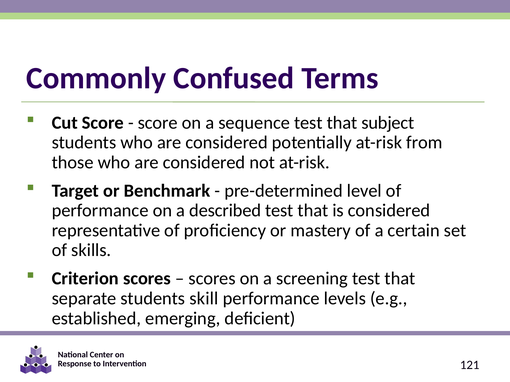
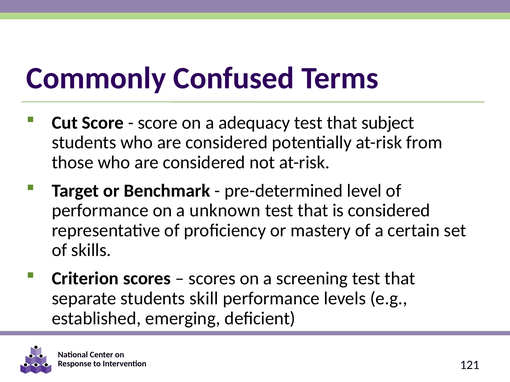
sequence: sequence -> adequacy (254, 123)
described: described -> unknown (225, 211)
